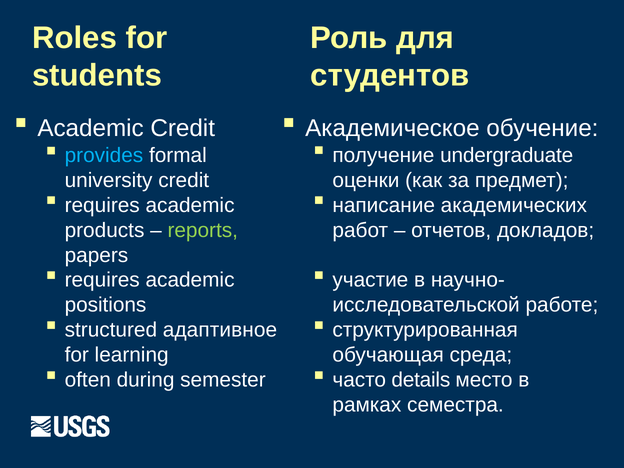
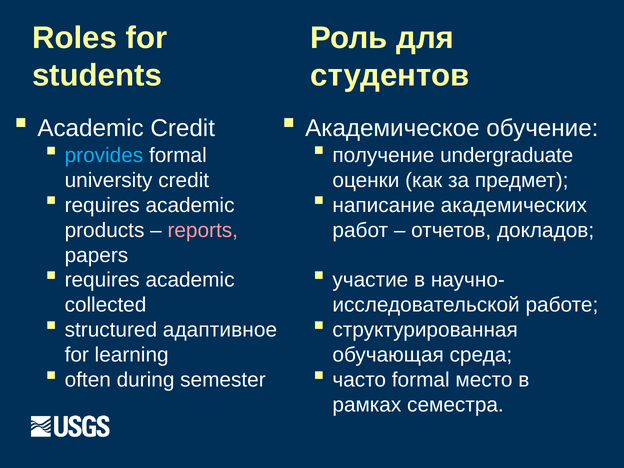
reports colour: light green -> pink (203, 230)
positions: positions -> collected (106, 305)
часто details: details -> formal (421, 380)
